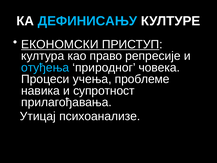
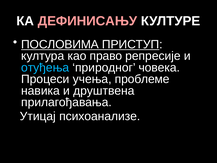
ДЕФИНИСАЊУ colour: light blue -> pink (87, 21)
ЕКОНОМСКИ: ЕКОНОМСКИ -> ПОСЛОВИМА (60, 44)
супротност: супротност -> друштвена (104, 91)
